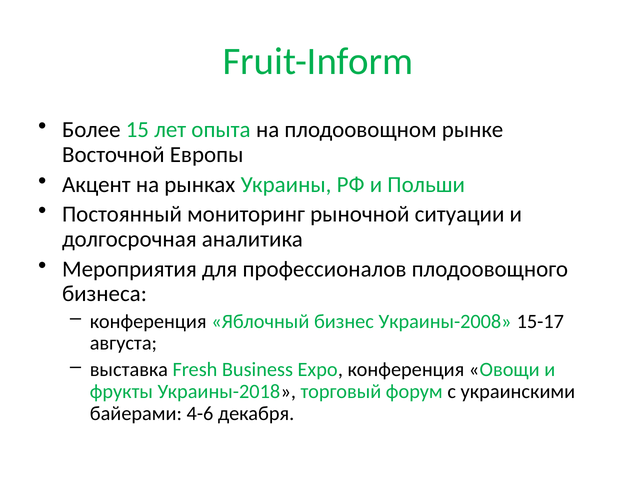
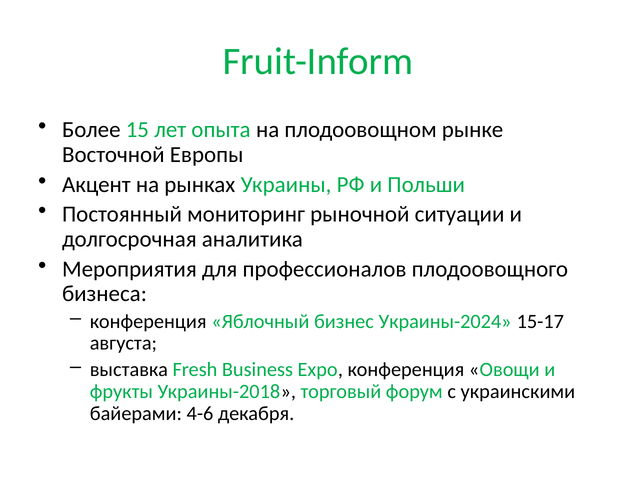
Украины-2008: Украины-2008 -> Украины-2024 (445, 321)
